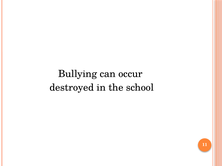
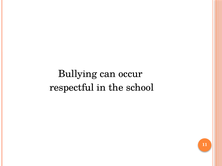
destroyed: destroyed -> respectful (72, 88)
